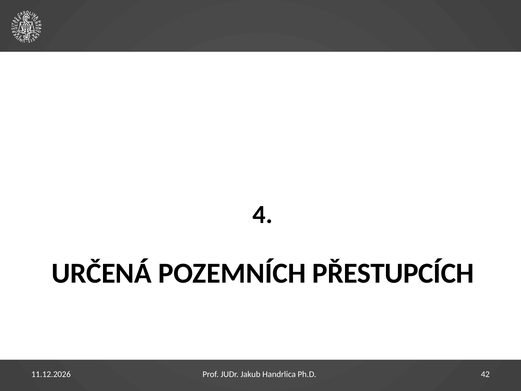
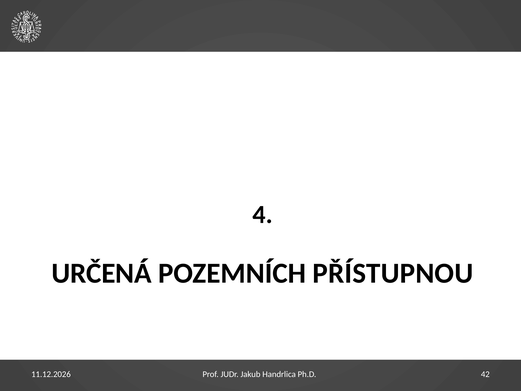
PŘESTUPCÍCH: PŘESTUPCÍCH -> PŘÍSTUPNOU (393, 273)
